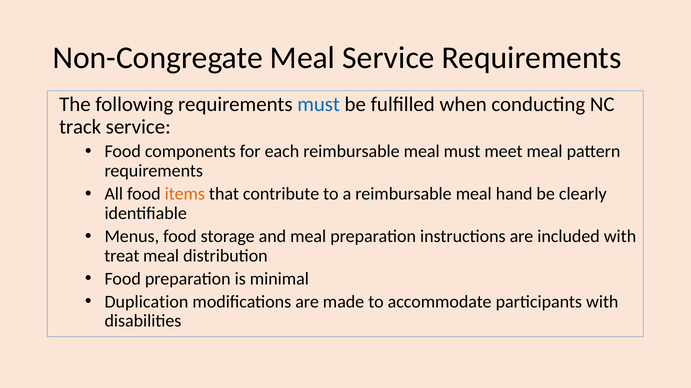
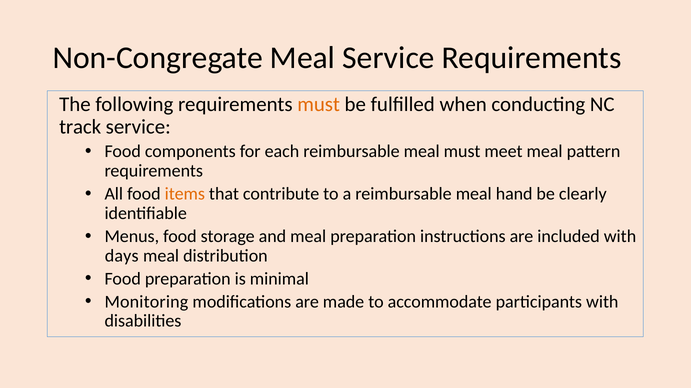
must colour: blue -> orange (319, 105)
treat: treat -> days (122, 256)
Duplication: Duplication -> Monitoring (146, 302)
